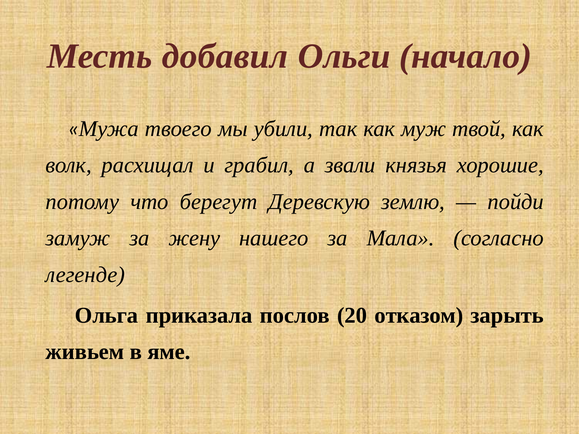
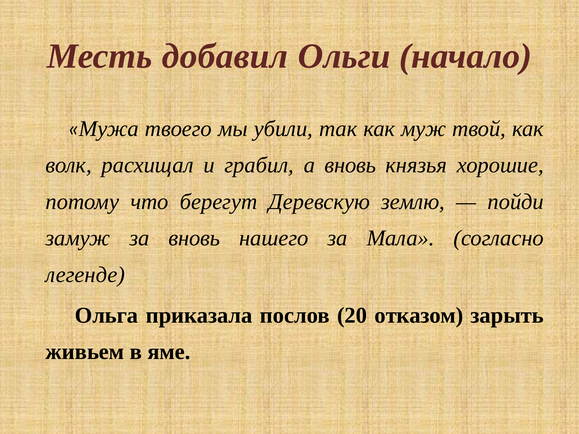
а звали: звали -> вновь (350, 165)
за жену: жену -> вновь (194, 238)
